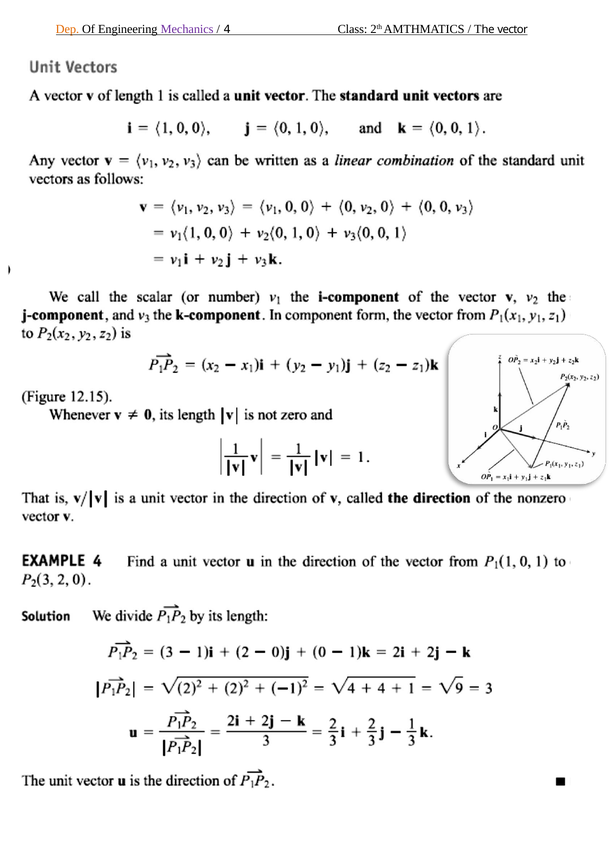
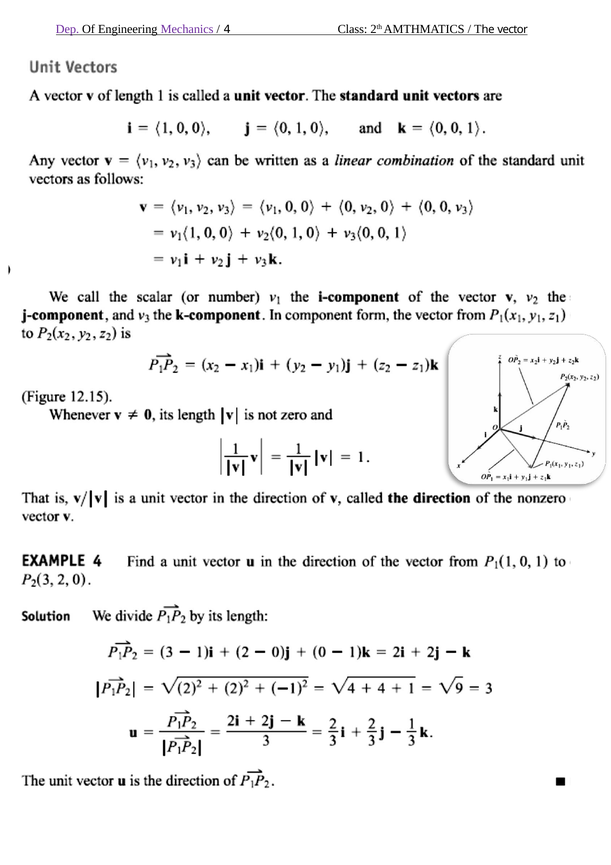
Dep colour: orange -> purple (67, 29)
